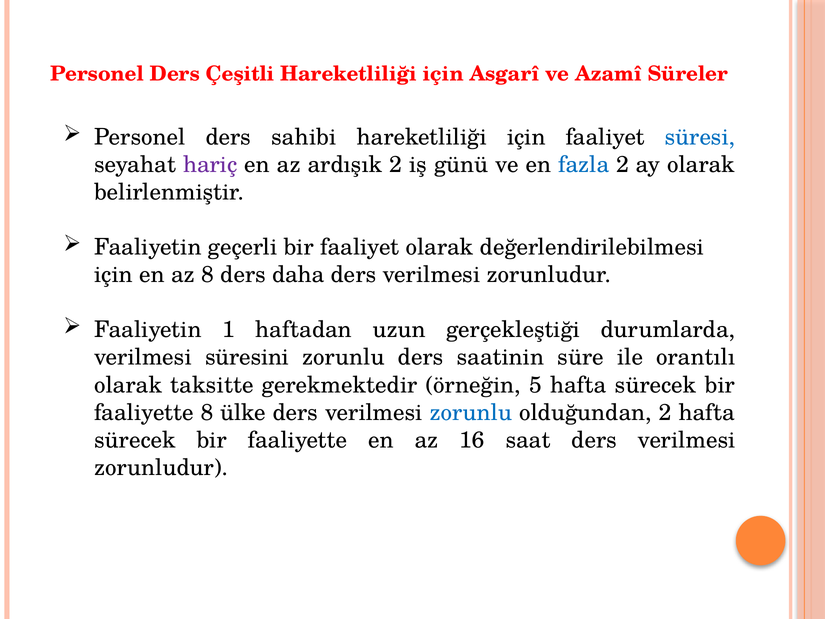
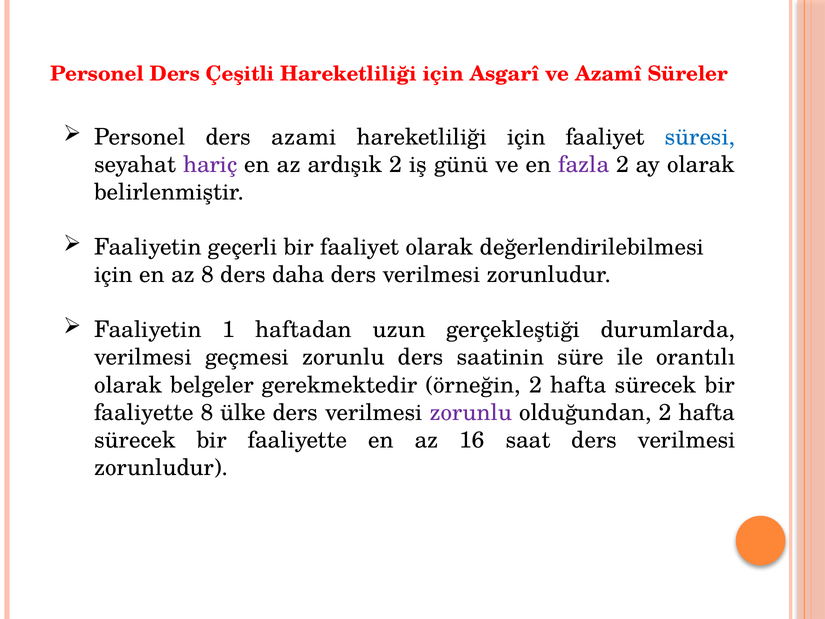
sahibi: sahibi -> azami (304, 137)
fazla colour: blue -> purple (584, 165)
süresini: süresini -> geçmesi (247, 357)
taksitte: taksitte -> belgeler (212, 385)
örneğin 5: 5 -> 2 (536, 385)
zorunlu colour: blue -> purple (471, 412)
